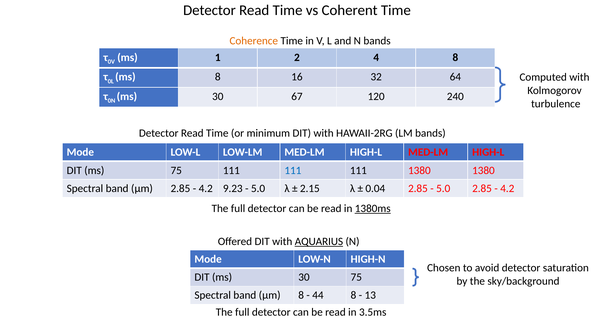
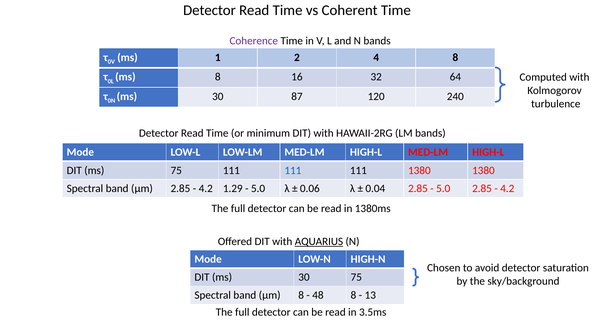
Coherence colour: orange -> purple (254, 41)
67: 67 -> 87 (297, 97)
9.23: 9.23 -> 1.29 (233, 188)
2.15: 2.15 -> 0.06 (310, 188)
1380ms underline: present -> none (373, 209)
44: 44 -> 48 (318, 295)
